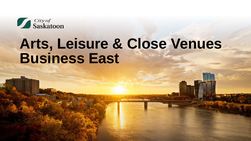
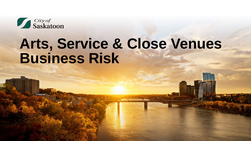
Leisure: Leisure -> Service (83, 44)
East: East -> Risk (104, 59)
